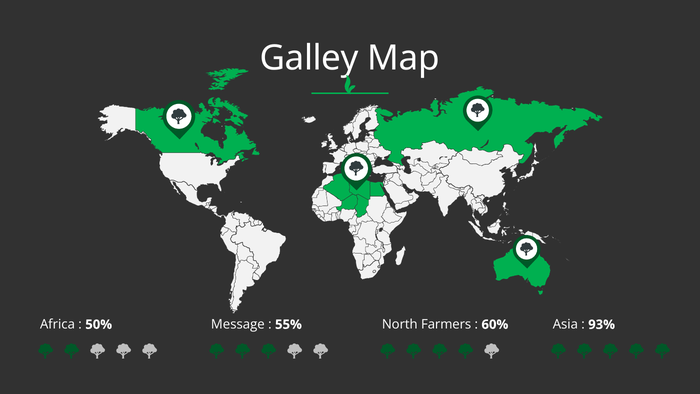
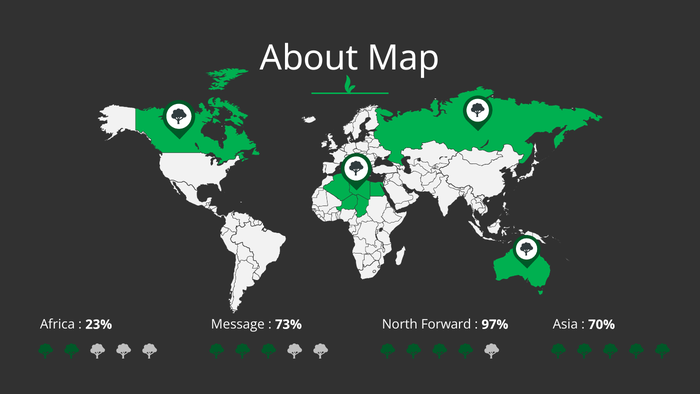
Galley: Galley -> About (309, 58)
50%: 50% -> 23% (99, 324)
55%: 55% -> 73% (288, 324)
Farmers: Farmers -> Forward (446, 324)
60%: 60% -> 97% (495, 324)
93%: 93% -> 70% (602, 324)
